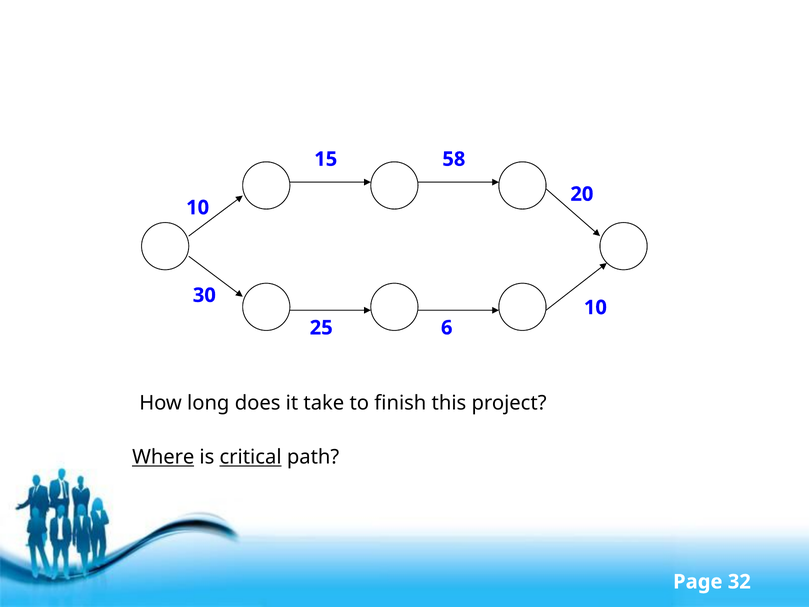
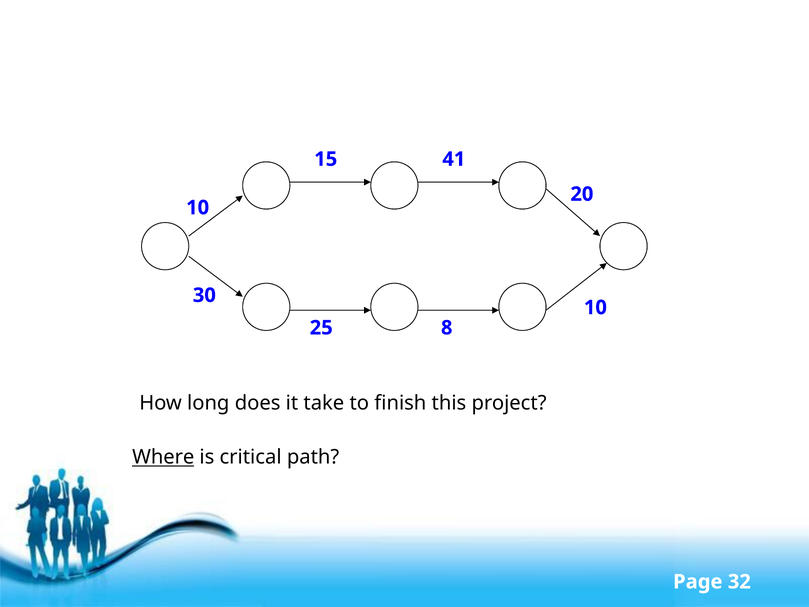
58: 58 -> 41 (454, 159)
6: 6 -> 8 (447, 328)
critical underline: present -> none (251, 457)
